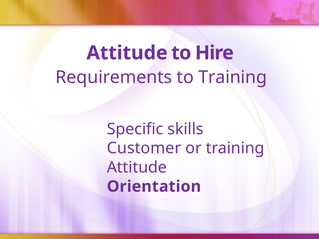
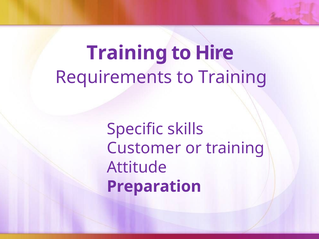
Attitude: Attitude -> Training (127, 53)
Orientation: Orientation -> Preparation (154, 187)
